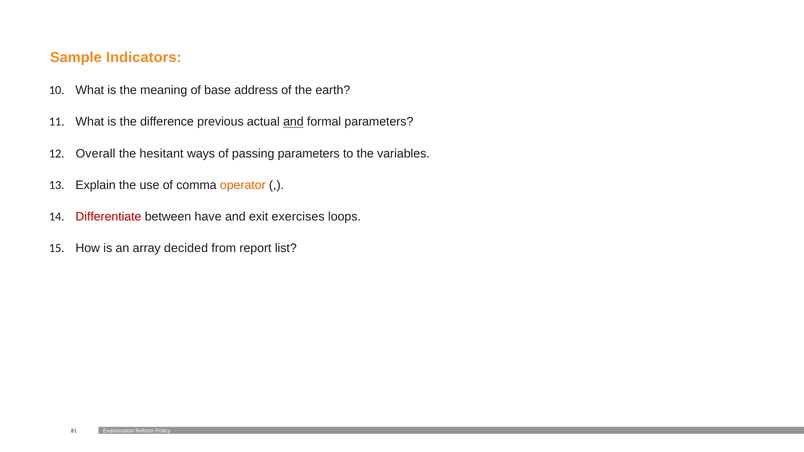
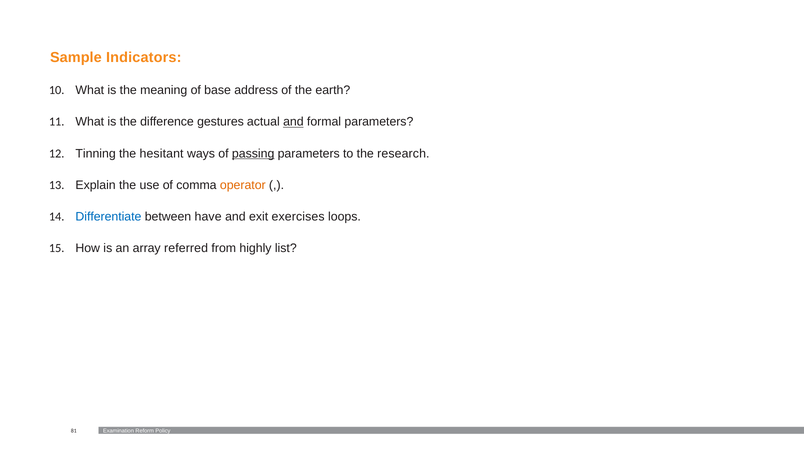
previous: previous -> gestures (221, 122)
Overall: Overall -> Tinning (96, 154)
passing underline: none -> present (253, 154)
variables: variables -> research (403, 154)
Differentiate colour: red -> blue (108, 217)
decided: decided -> referred (186, 248)
report: report -> highly (255, 248)
